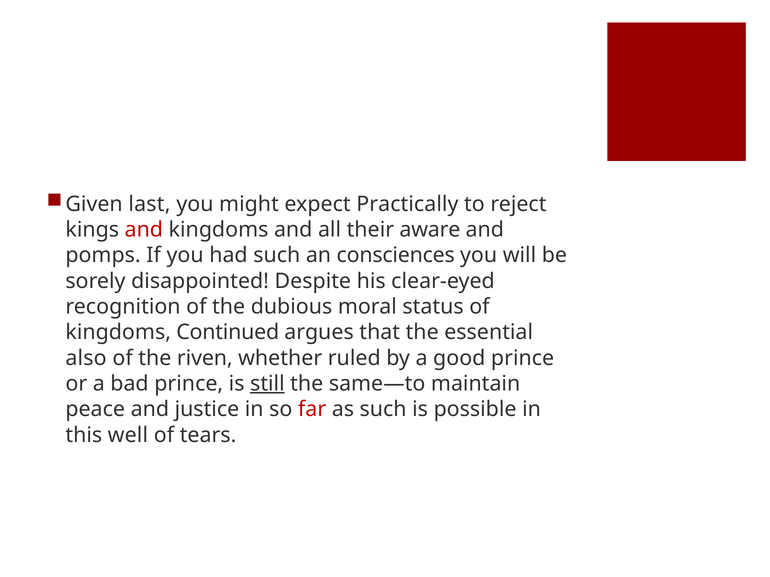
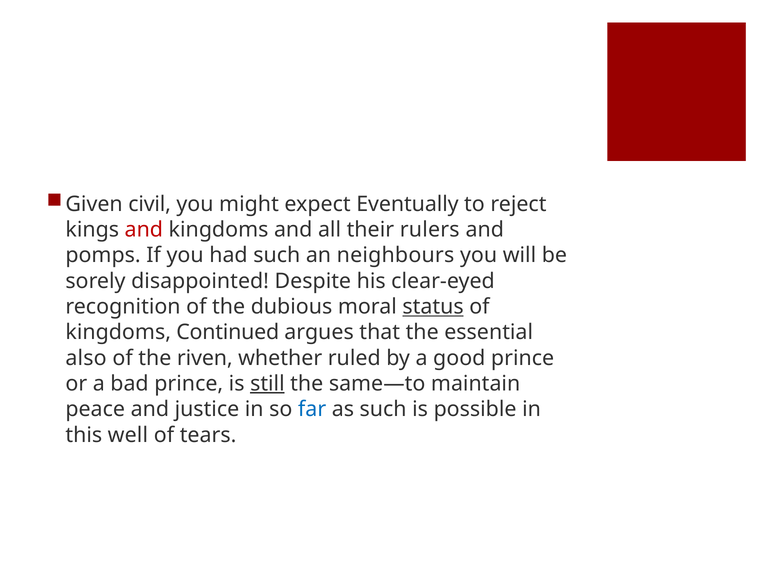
last: last -> civil (150, 204)
Practically: Practically -> Eventually (407, 204)
aware: aware -> rulers (430, 230)
consciences: consciences -> neighbours (396, 256)
status underline: none -> present (433, 307)
far colour: red -> blue (312, 410)
